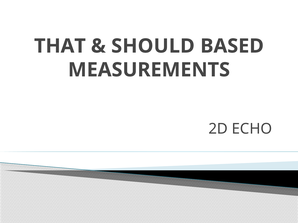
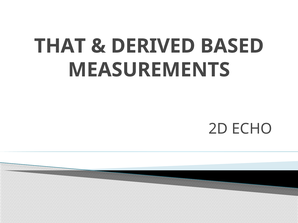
SHOULD: SHOULD -> DERIVED (153, 46)
